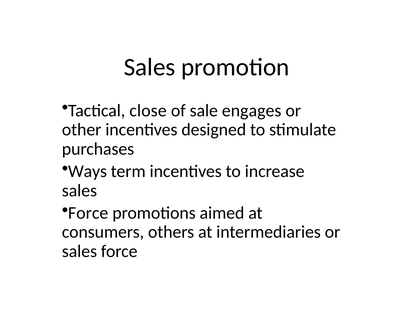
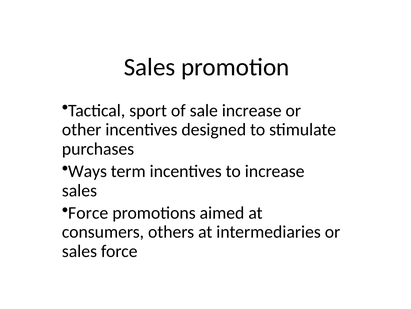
close: close -> sport (148, 110)
sale engages: engages -> increase (252, 110)
